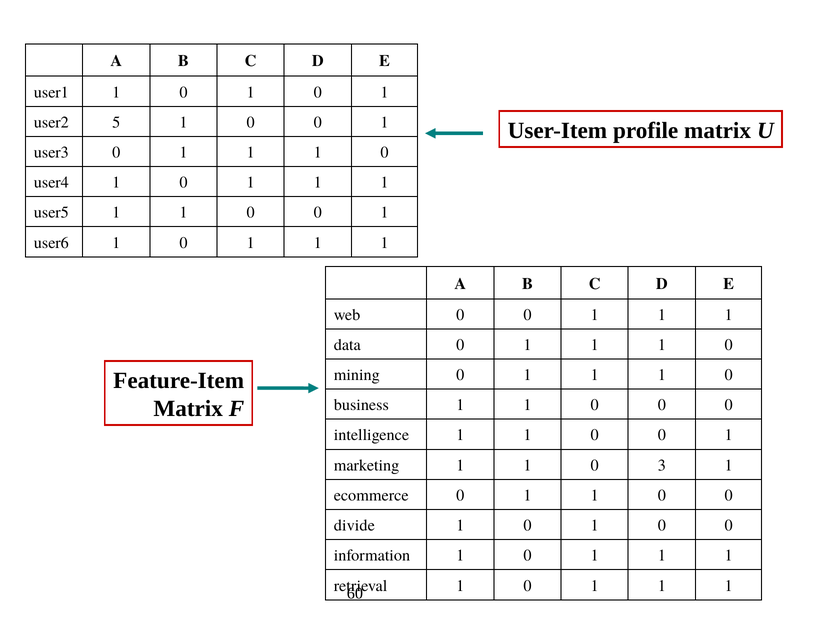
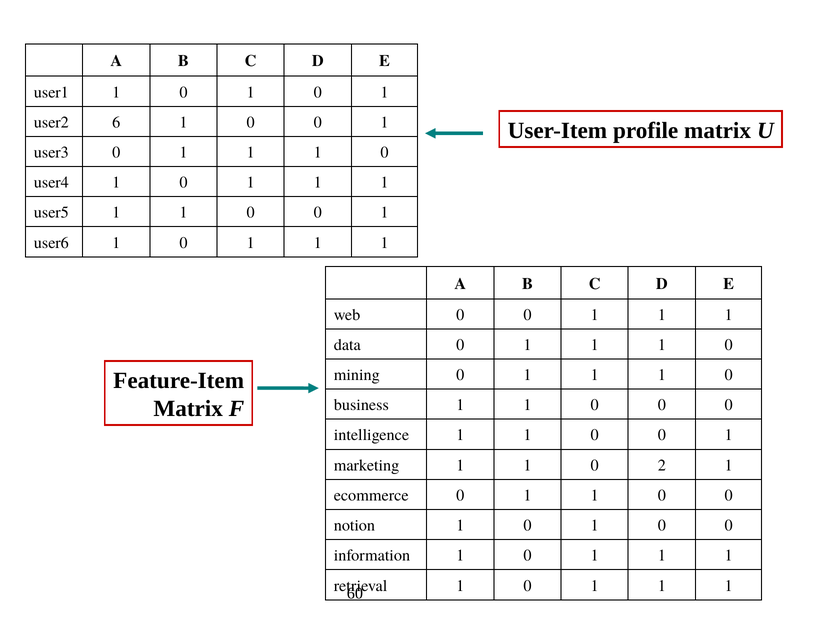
5: 5 -> 6 (116, 122)
3: 3 -> 2 (662, 465)
divide: divide -> notion (354, 525)
